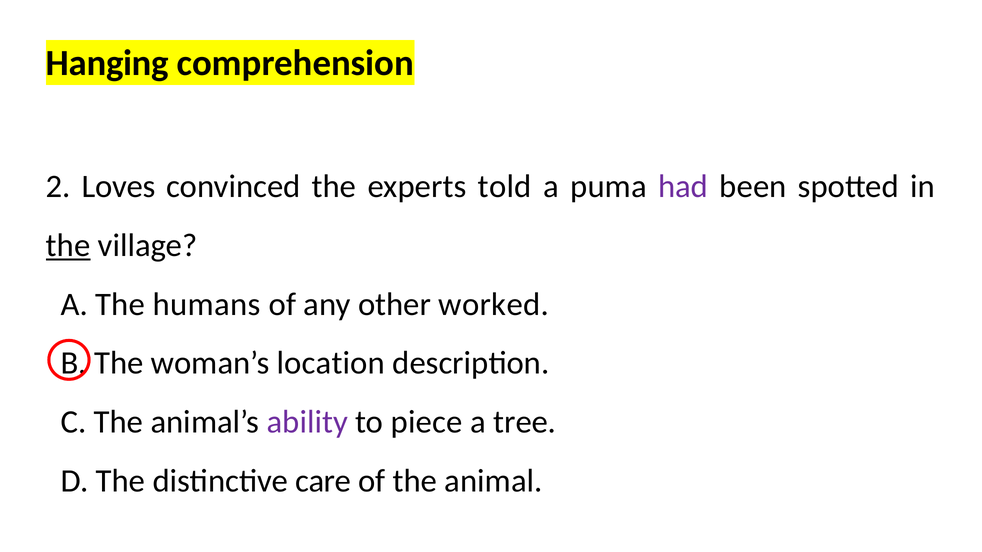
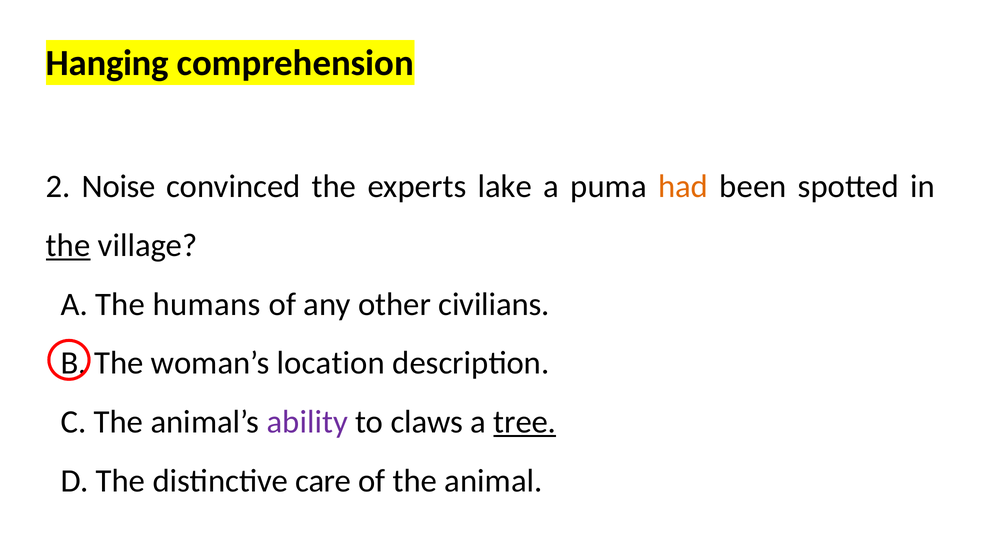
Loves: Loves -> Noise (119, 187)
told: told -> lake (505, 187)
had colour: purple -> orange (683, 187)
worked: worked -> civilians (494, 305)
piece: piece -> claws (427, 422)
tree underline: none -> present (525, 422)
